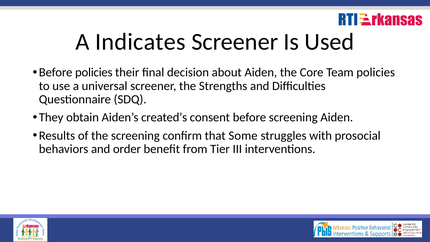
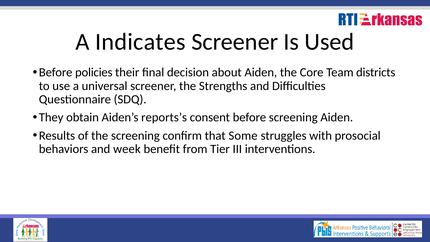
Team policies: policies -> districts (376, 72)
created’s: created’s -> reports’s (164, 117)
order: order -> week (127, 149)
